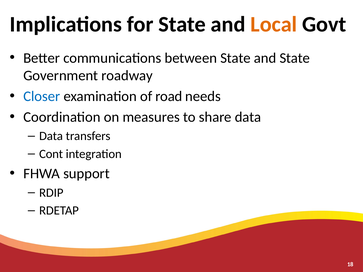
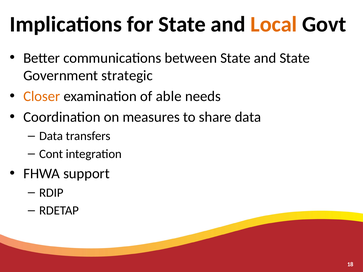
roadway: roadway -> strategic (127, 76)
Closer colour: blue -> orange (42, 96)
road: road -> able (169, 96)
